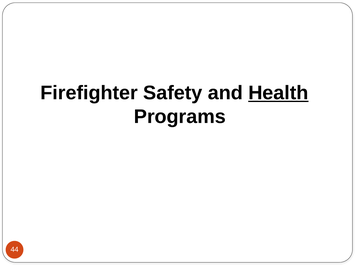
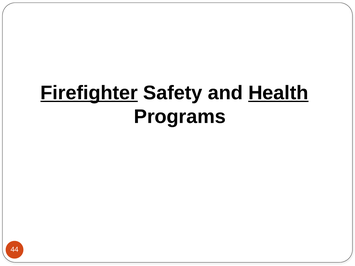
Firefighter underline: none -> present (89, 93)
